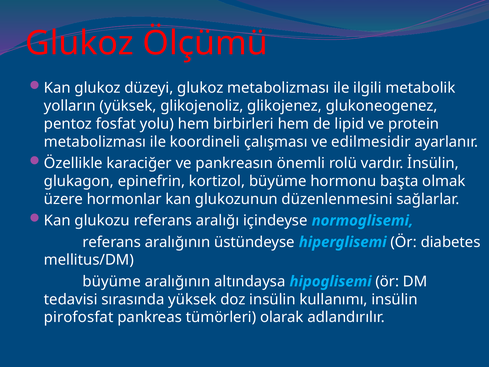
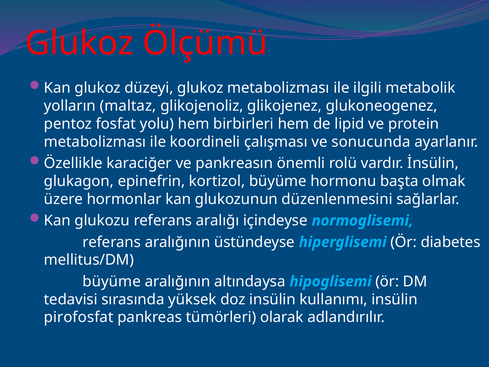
yolların yüksek: yüksek -> maltaz (128, 106)
edilmesidir: edilmesidir -> sonucunda (371, 142)
